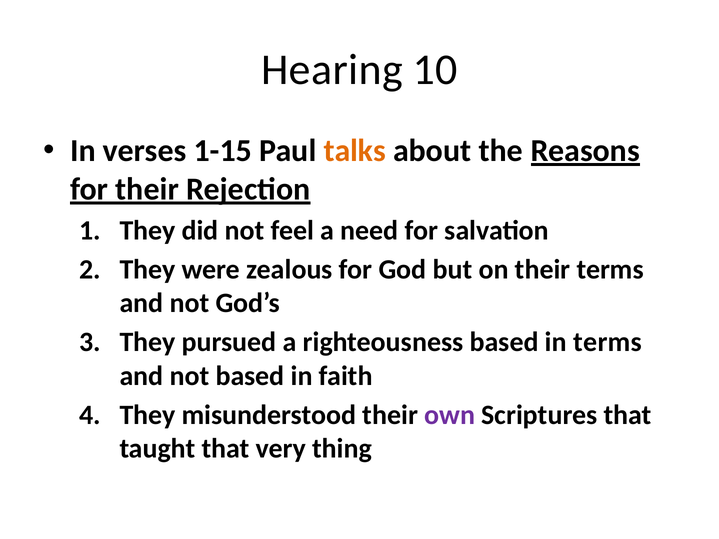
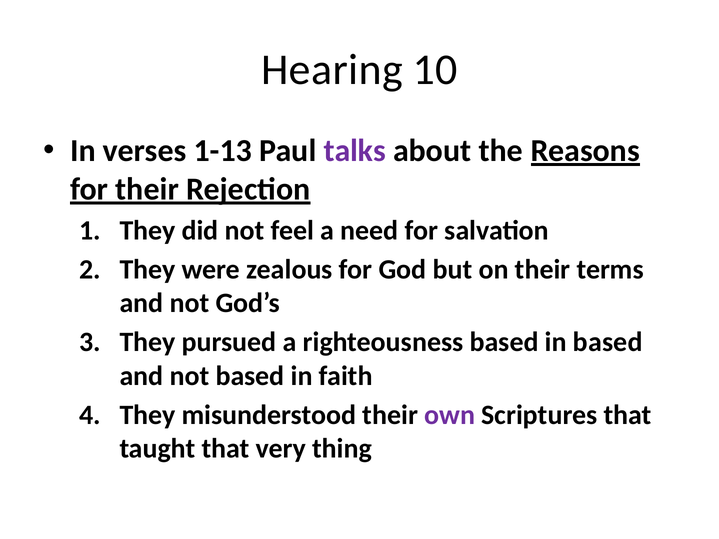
1-15: 1-15 -> 1-13 (223, 151)
talks colour: orange -> purple (355, 151)
in terms: terms -> based (608, 342)
